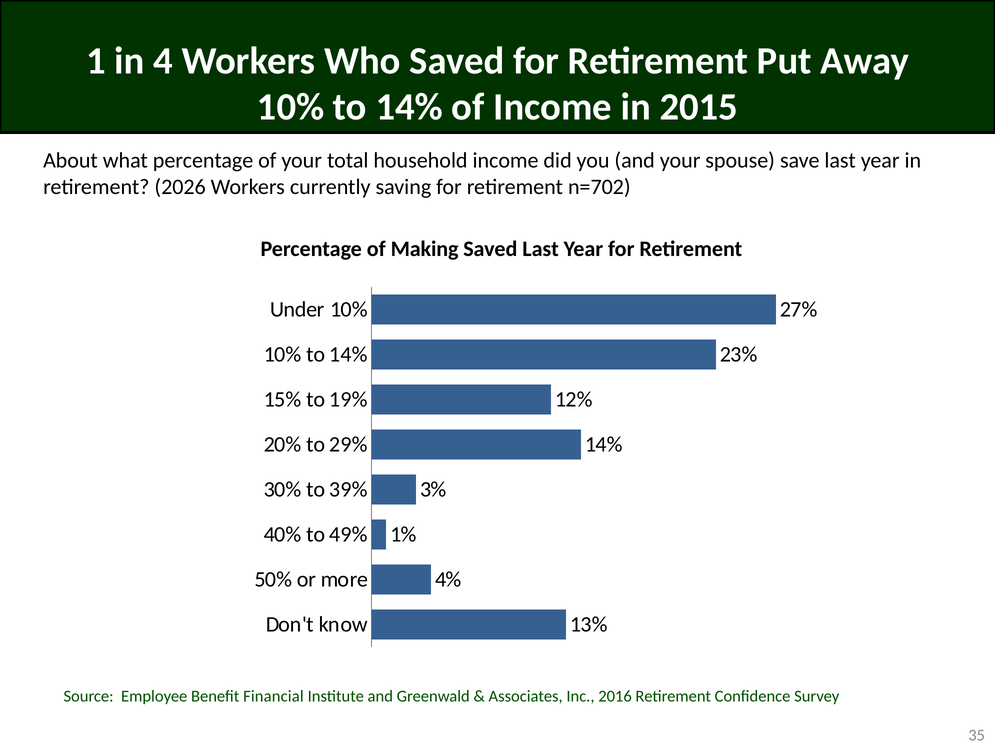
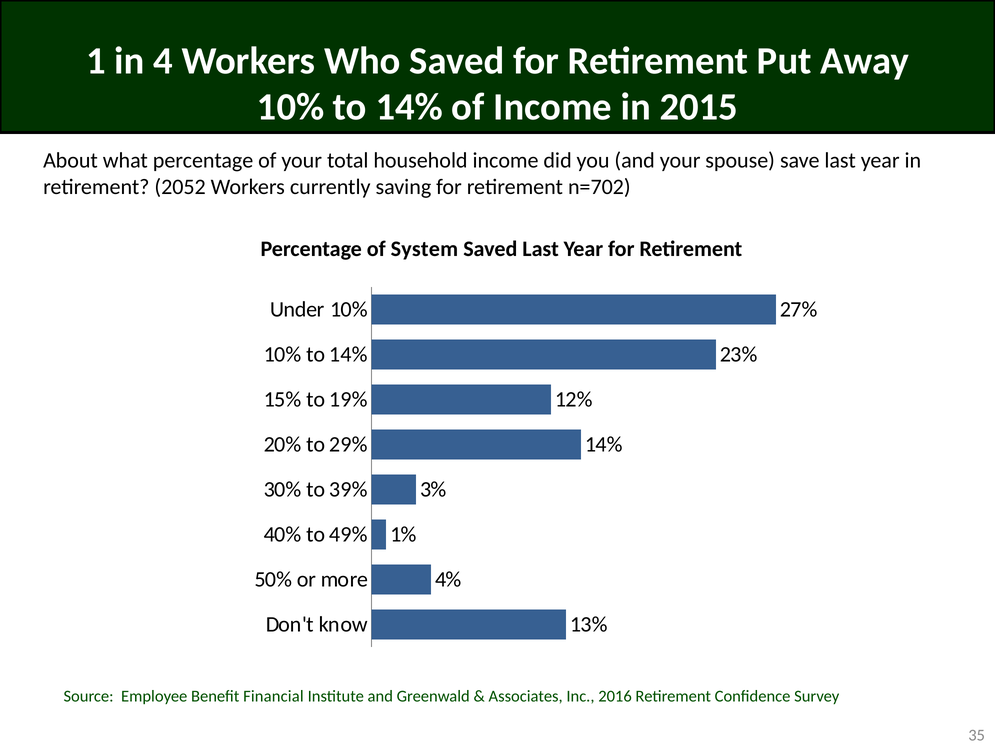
2026: 2026 -> 2052 (180, 187)
Making: Making -> System (424, 249)
